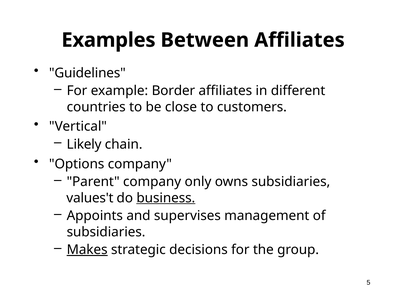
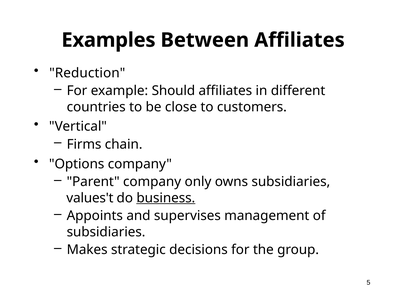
Guidelines: Guidelines -> Reduction (87, 73)
Border: Border -> Should (173, 91)
Likely: Likely -> Firms (84, 144)
Makes underline: present -> none (87, 249)
